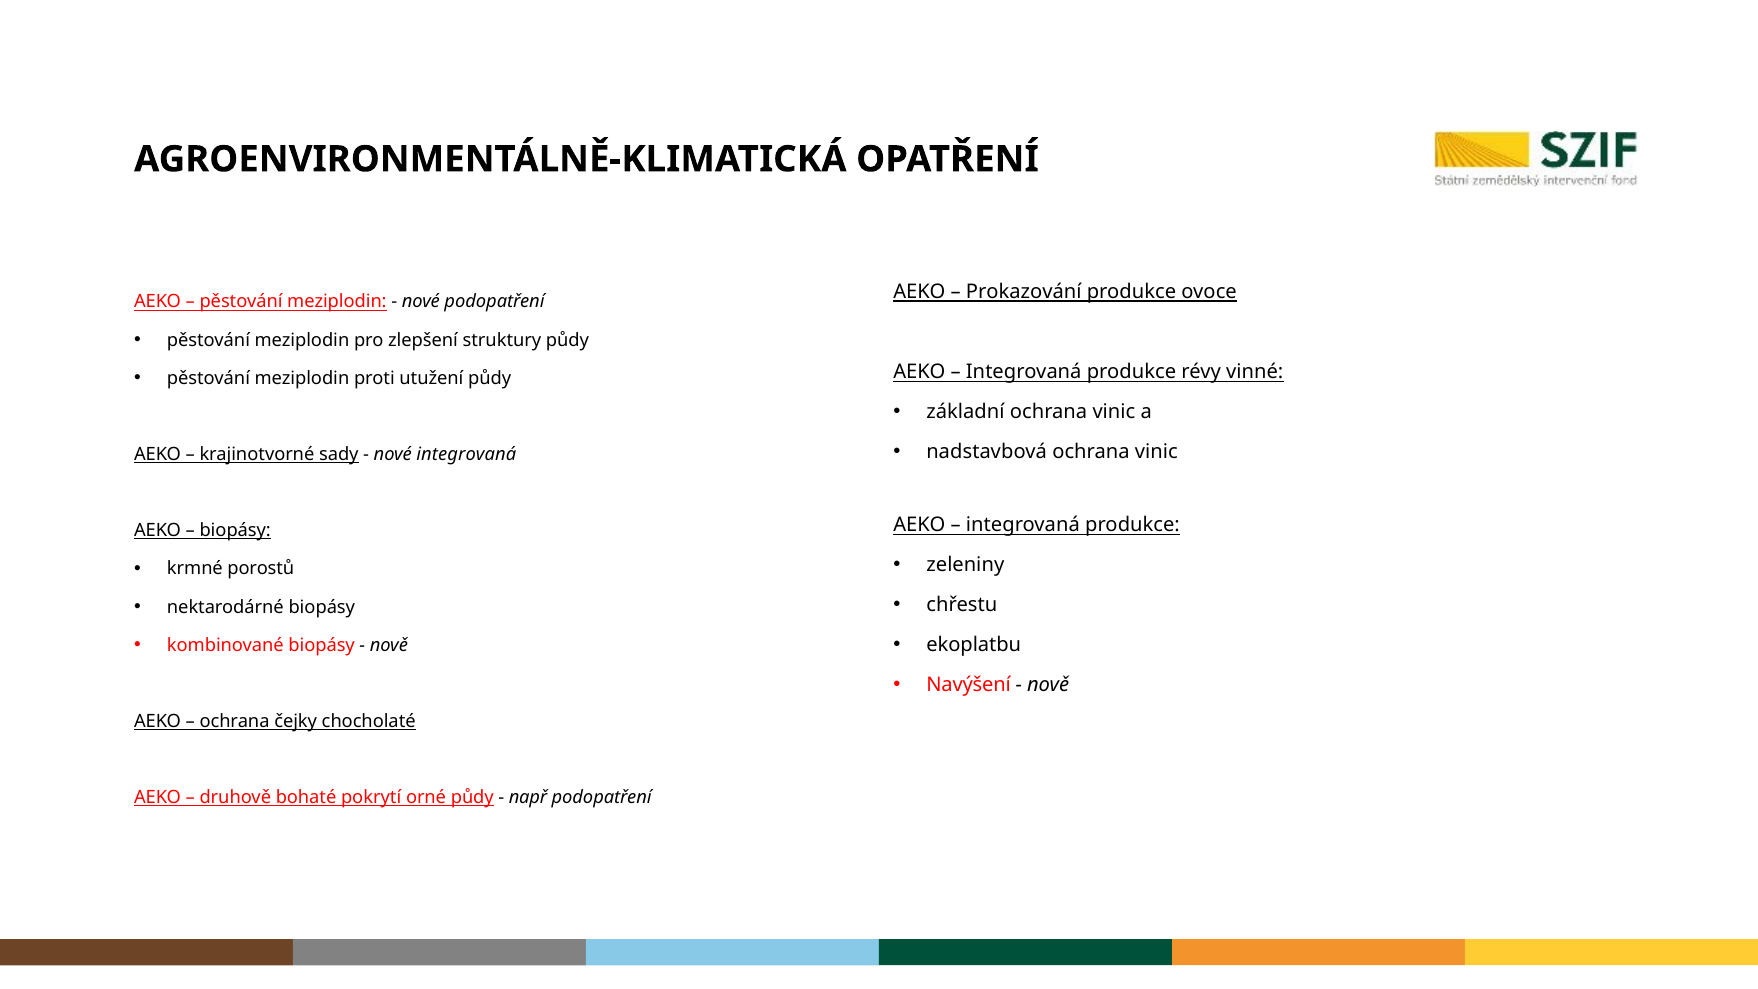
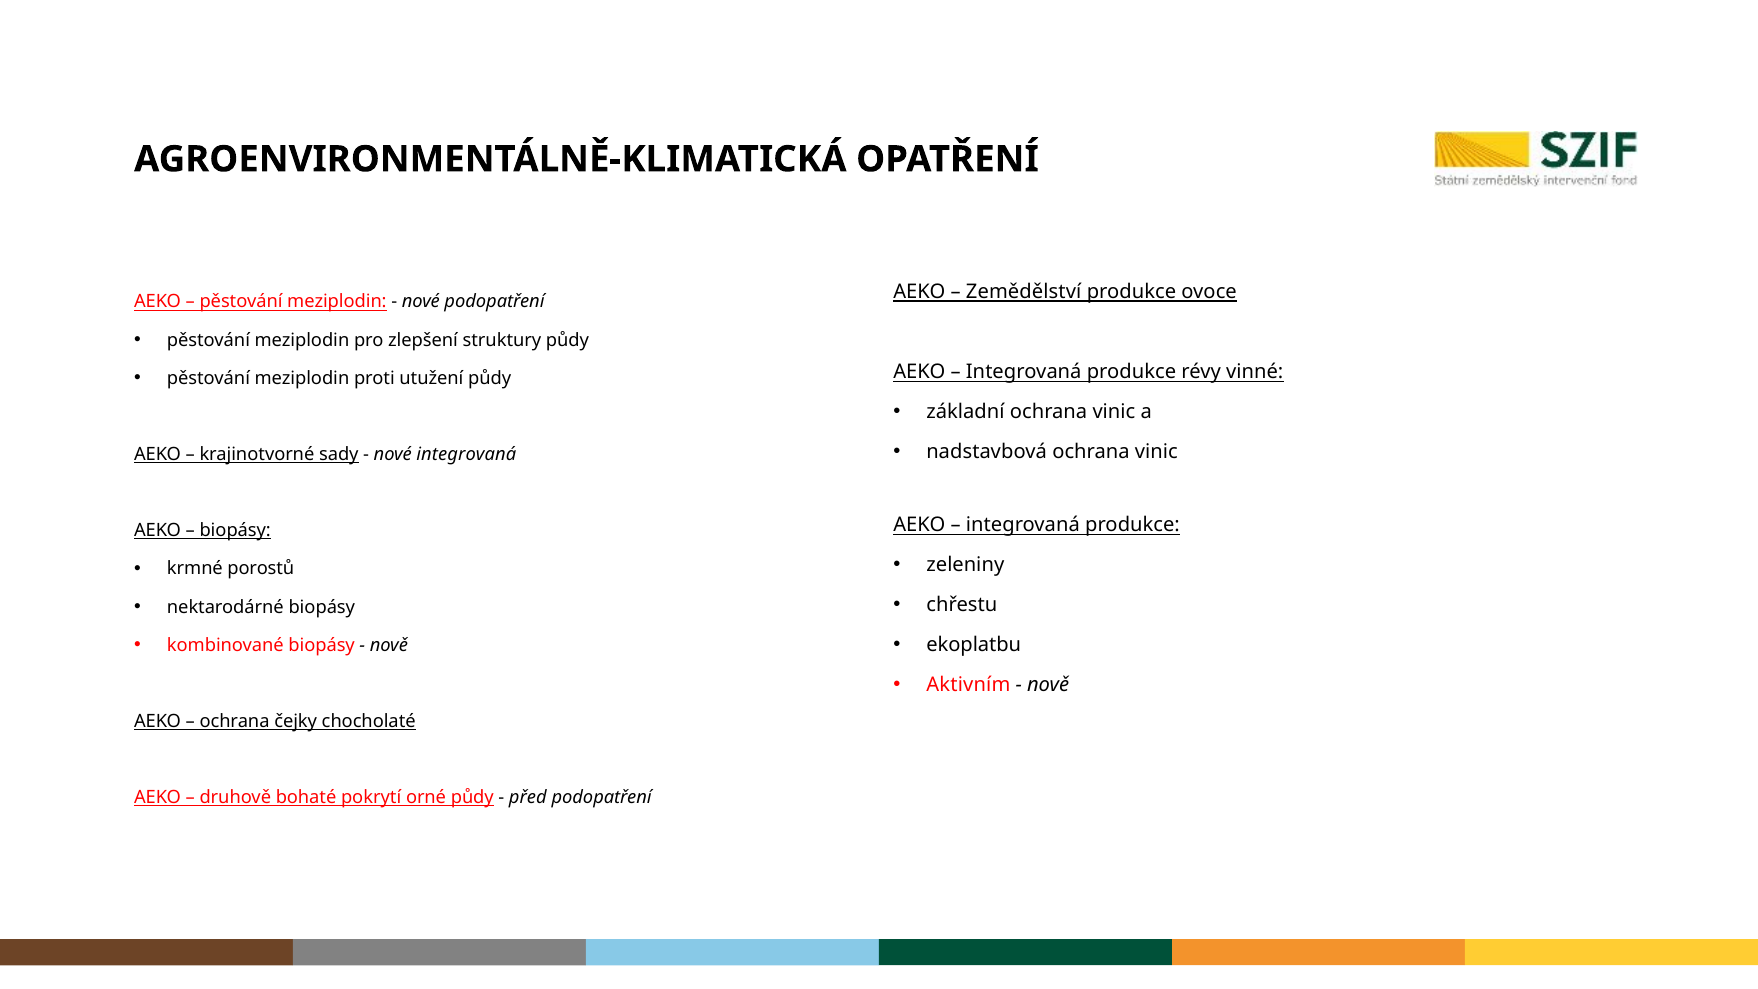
Prokazování: Prokazování -> Zemědělství (1024, 292)
Navýšení: Navýšení -> Aktivním (968, 685)
např: např -> před (528, 798)
